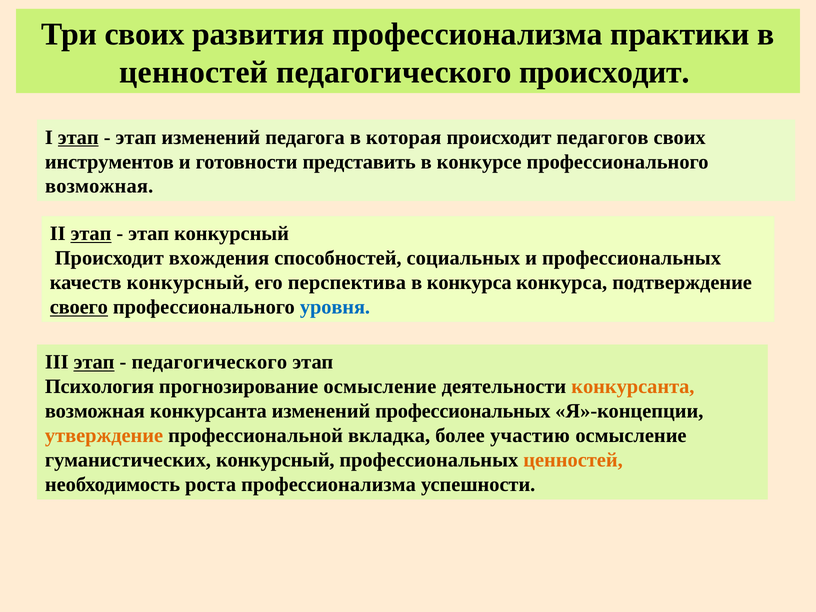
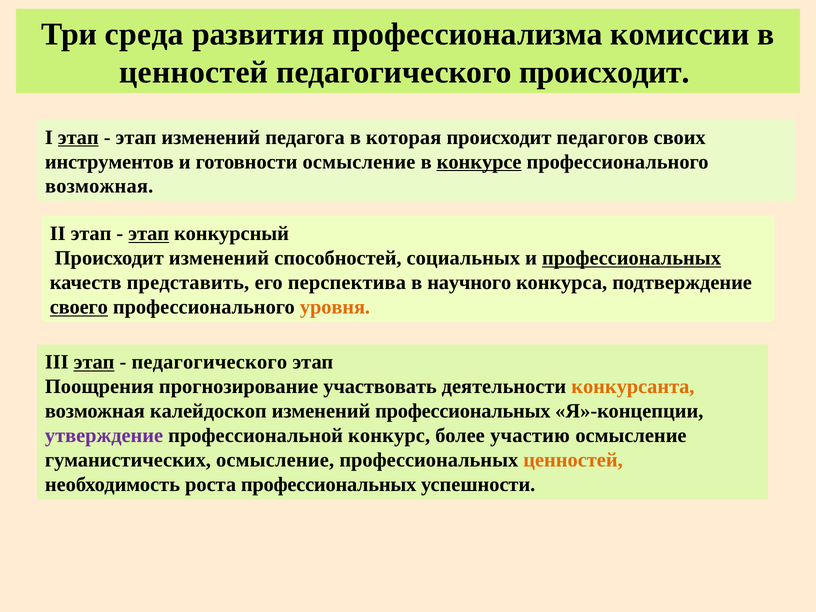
Три своих: своих -> среда (144, 34)
практики: практики -> комиссии (680, 34)
готовности представить: представить -> осмысление (359, 162)
конкурсе underline: none -> present (479, 162)
этап underline: present -> none (91, 234)
этап underline: none -> present (149, 234)
Происходит вхождения: вхождения -> изменений (219, 258)
профессиональных underline: none -> present (632, 258)
качеств конкурсный: конкурсный -> представить (188, 283)
в конкурса: конкурса -> научного (469, 283)
уровня colour: blue -> orange (335, 307)
Психология: Психология -> Поощрения (99, 387)
прогнозирование осмысление: осмысление -> участвовать (380, 387)
возможная конкурсанта: конкурсанта -> калейдоскоп (208, 411)
утверждение colour: orange -> purple (104, 436)
вкладка: вкладка -> конкурс (389, 436)
гуманистических конкурсный: конкурсный -> осмысление (275, 460)
роста профессионализма: профессионализма -> профессиональных (329, 485)
